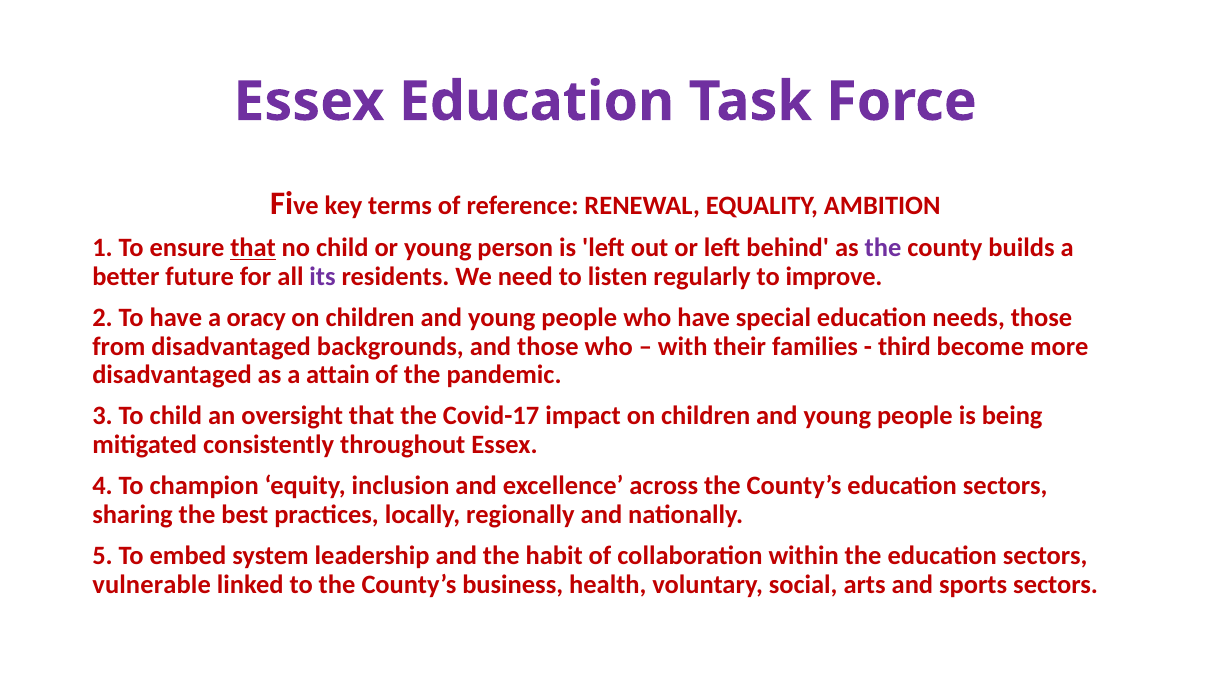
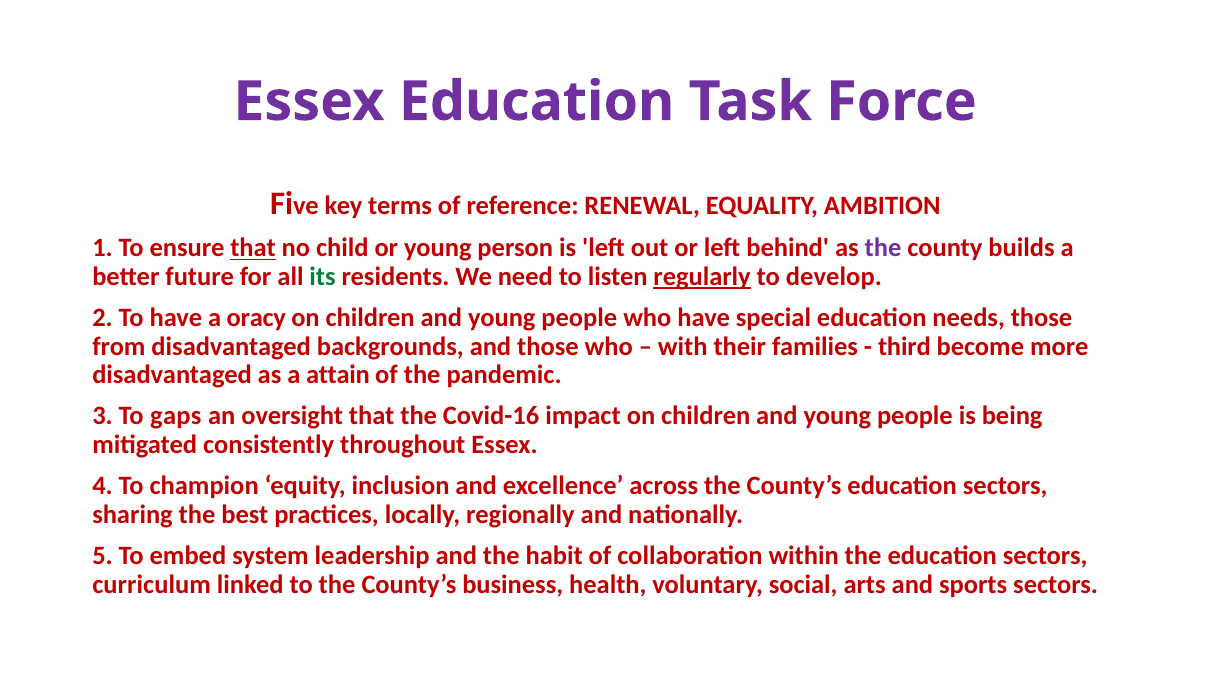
its colour: purple -> green (323, 277)
regularly underline: none -> present (702, 277)
improve: improve -> develop (834, 277)
To child: child -> gaps (176, 416)
Covid-17: Covid-17 -> Covid-16 (491, 416)
vulnerable: vulnerable -> curriculum (152, 585)
